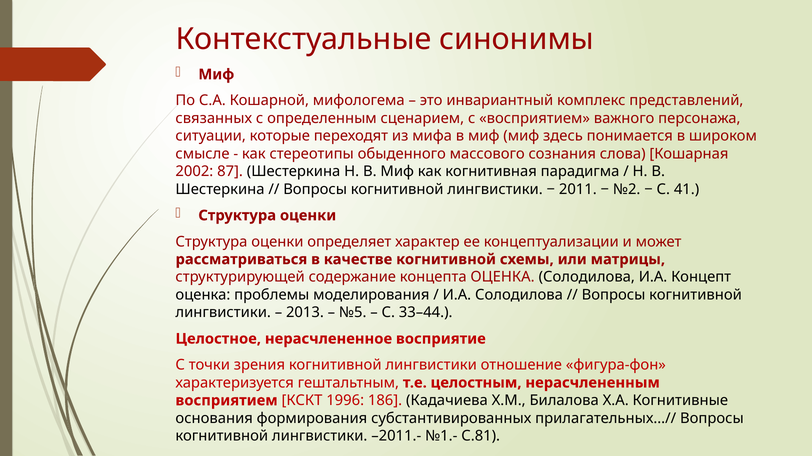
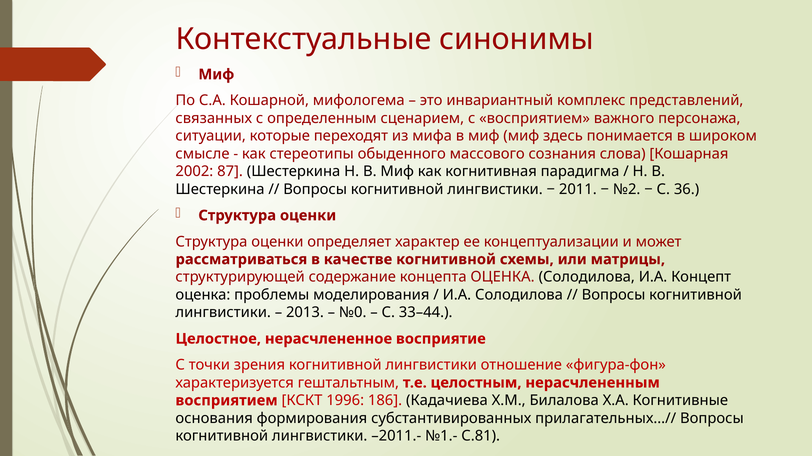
41: 41 -> 36 (687, 190)
№5: №5 -> №0 (353, 313)
